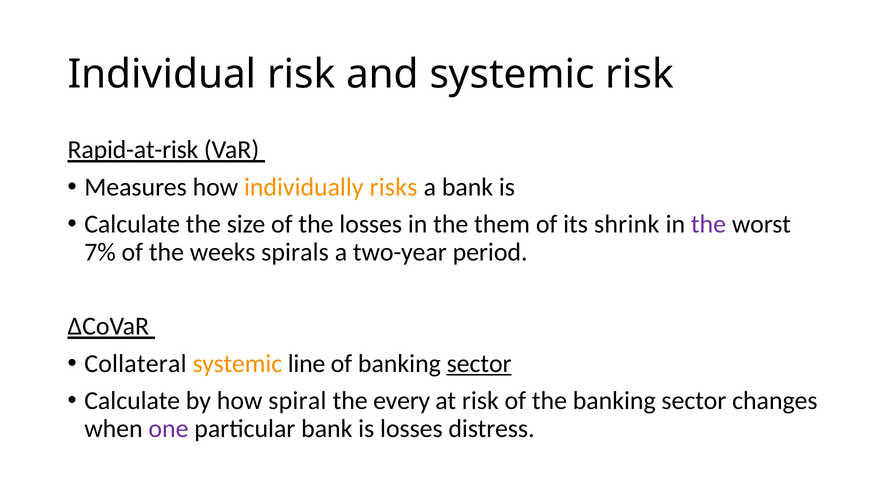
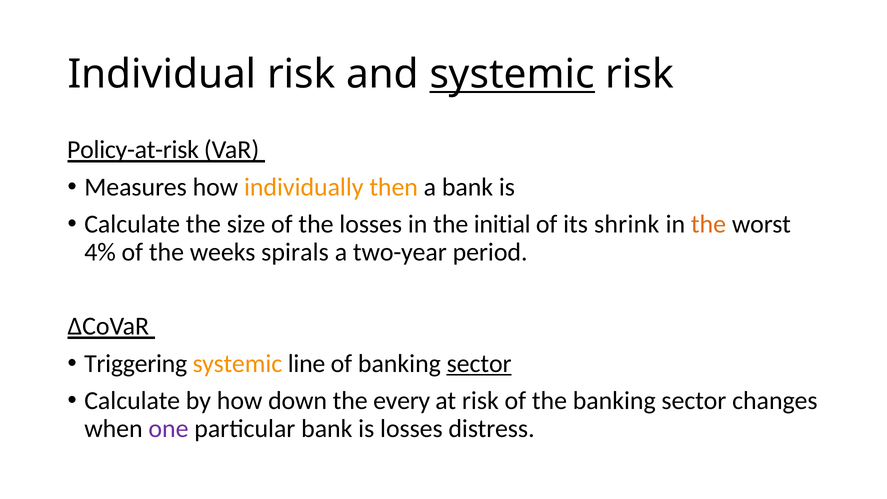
systemic underline: none -> present (512, 75)
Rapid-at-risk: Rapid-at-risk -> Policy-at-risk (133, 150)
risks: risks -> then (394, 187)
them: them -> initial (502, 224)
the colour: purple -> orange (709, 224)
7%: 7% -> 4% (100, 252)
Collateral: Collateral -> Triggering (136, 363)
spiral: spiral -> down (298, 401)
